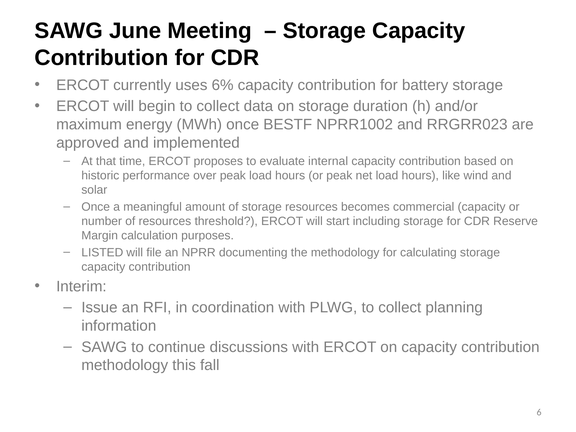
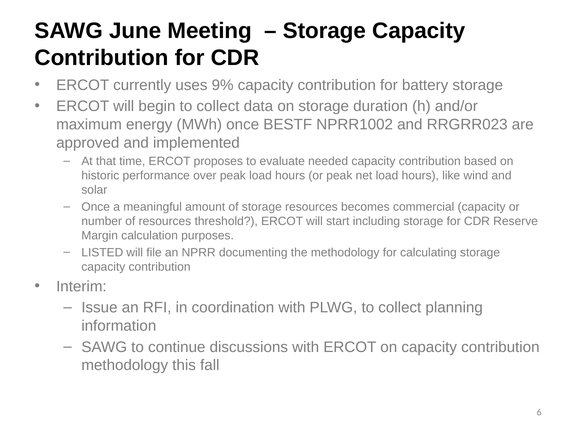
6%: 6% -> 9% (223, 85)
internal: internal -> needed (328, 161)
